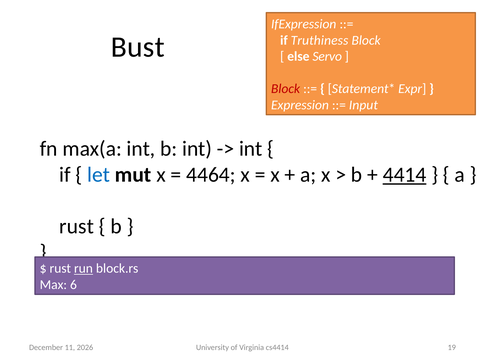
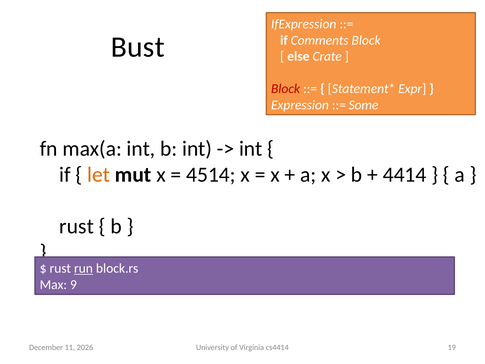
Truthiness: Truthiness -> Comments (320, 40)
Servo: Servo -> Crate (327, 56)
Input: Input -> Some (364, 105)
let colour: blue -> orange (99, 175)
4464: 4464 -> 4514 (211, 175)
4414 underline: present -> none (405, 175)
6: 6 -> 9 (73, 284)
